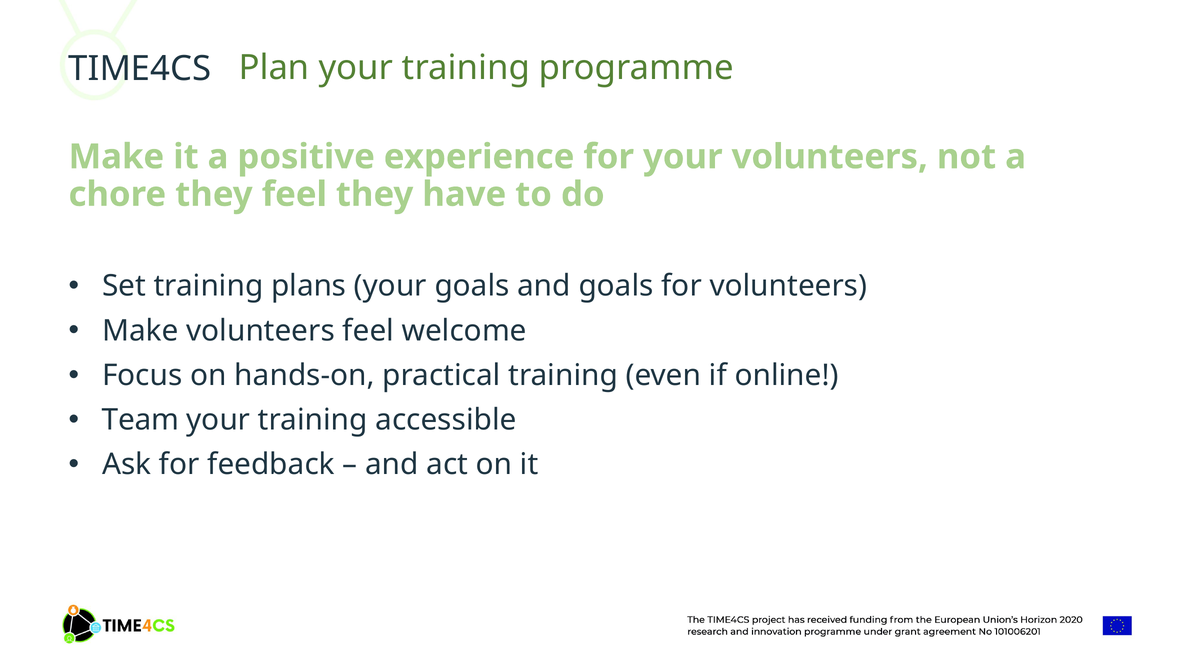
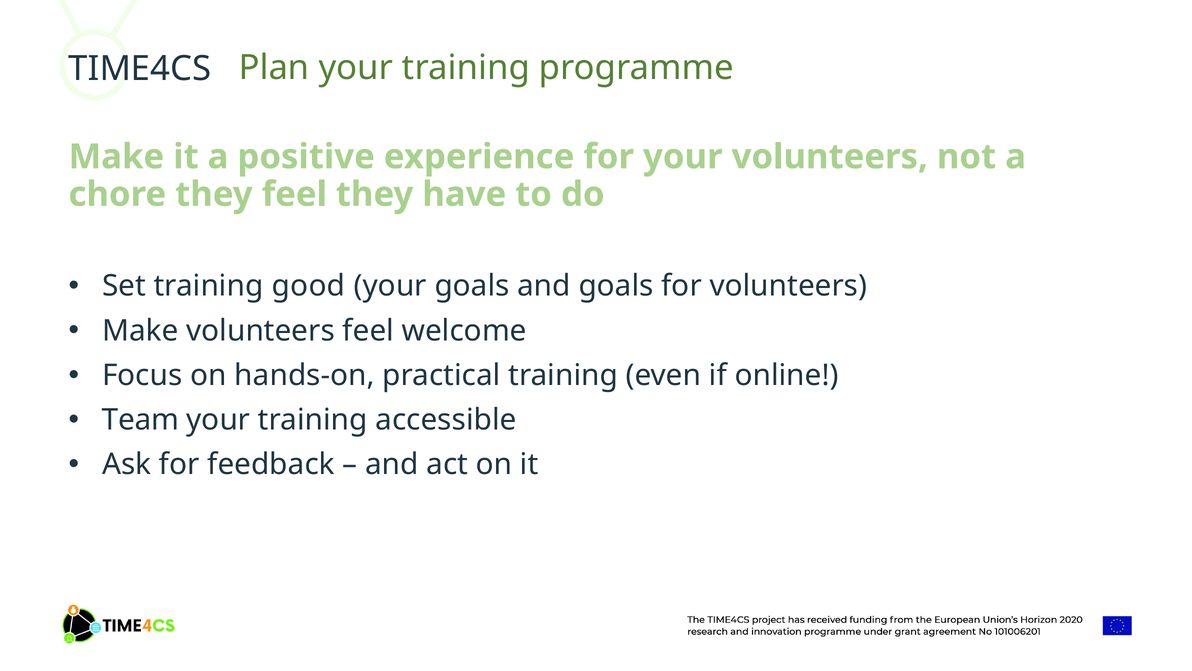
plans: plans -> good (309, 286)
